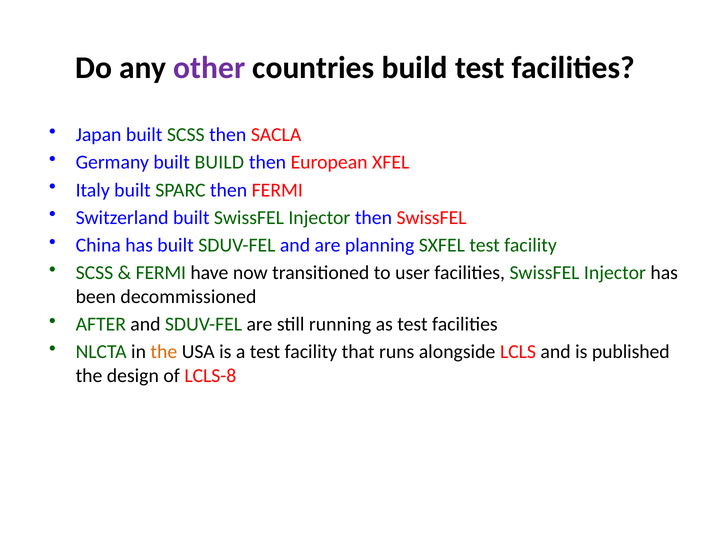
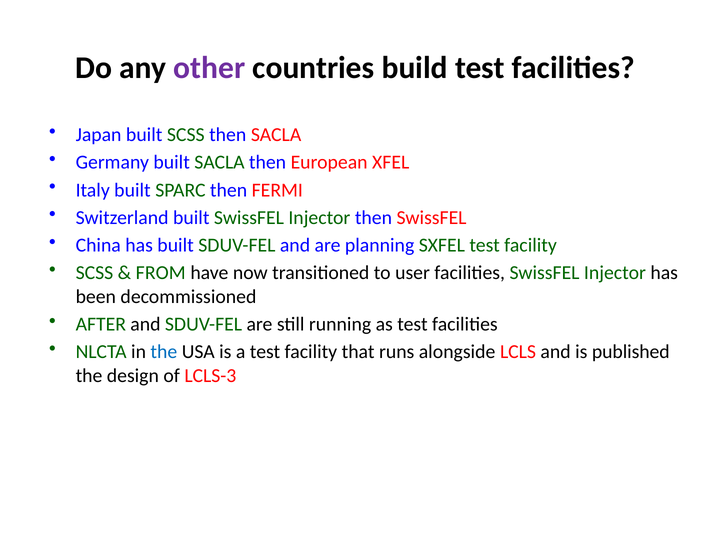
built BUILD: BUILD -> SACLA (219, 162)
FERMI: FERMI -> FROM (161, 273)
the colour: orange -> blue (164, 352)
LCLS-8: LCLS-8 -> LCLS-3 (210, 375)
